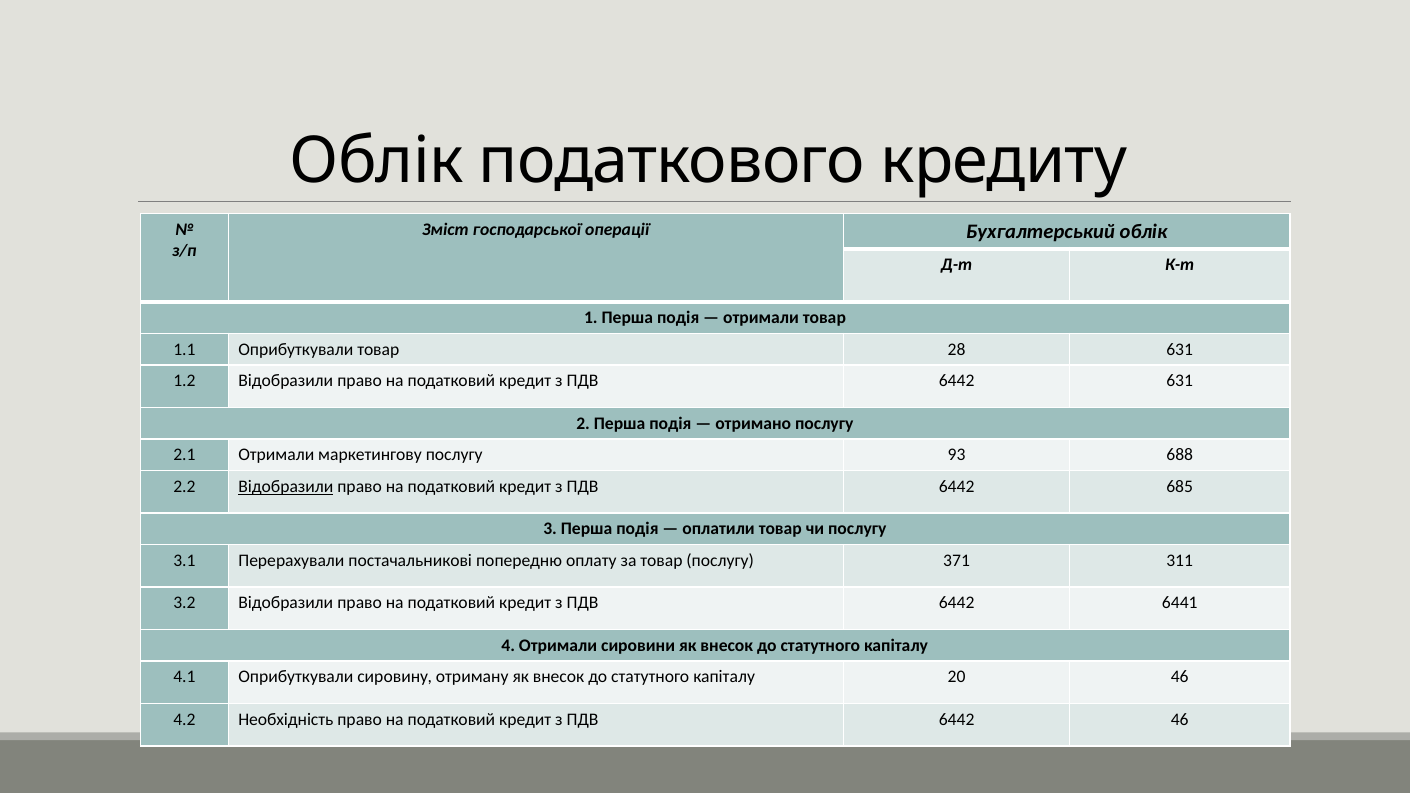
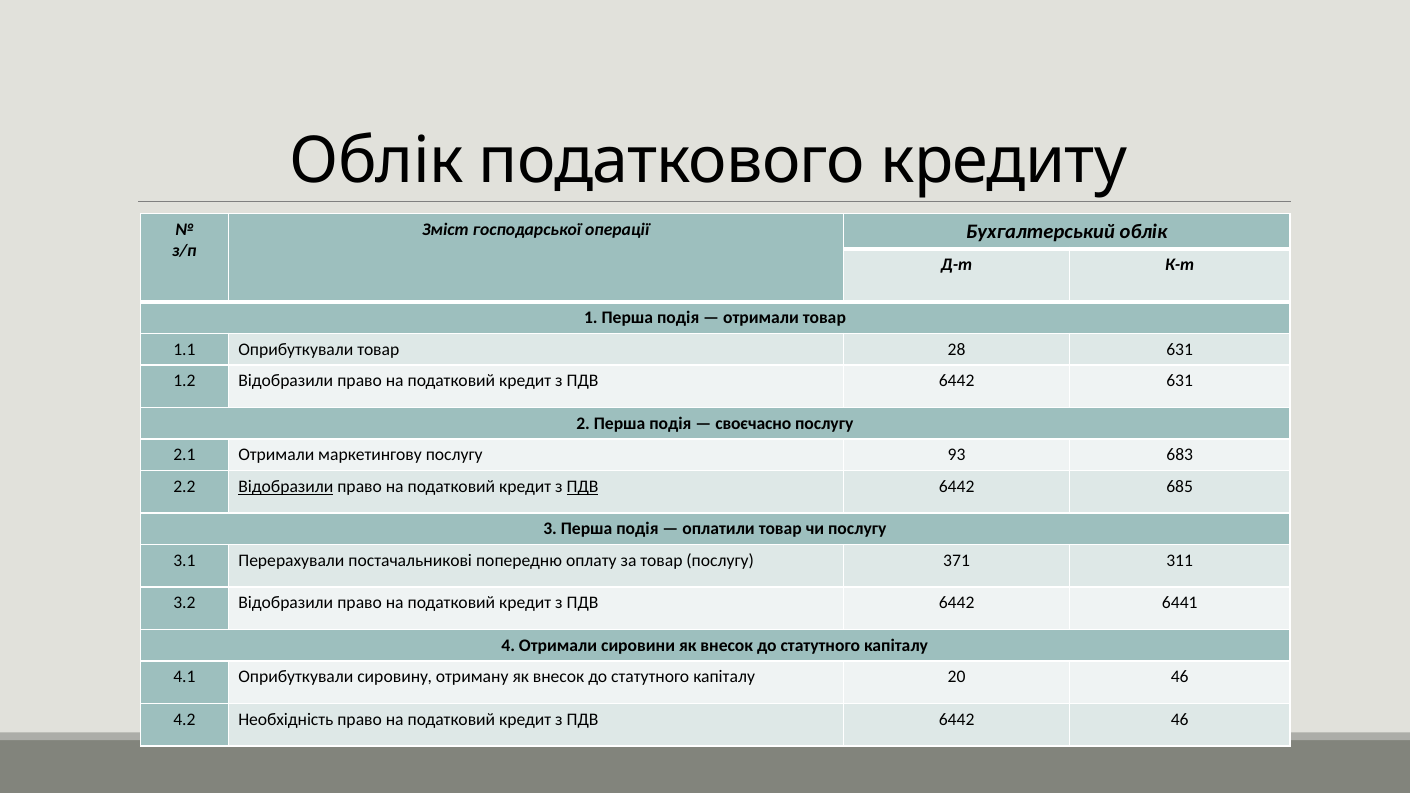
отримано: отримано -> своєчасно (753, 423)
688: 688 -> 683 (1180, 455)
ПДВ underline: none -> present (583, 487)
